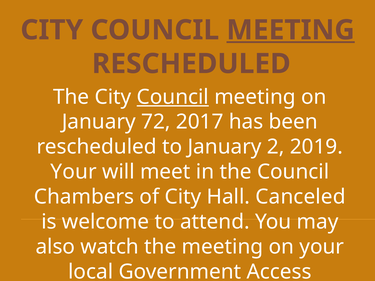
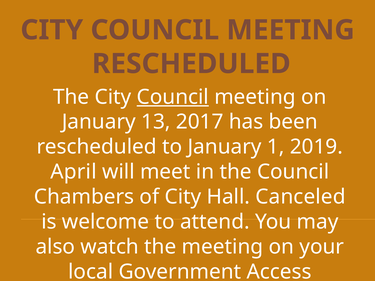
MEETING underline: present -> none (291, 30)
72: 72 -> 13 (156, 122)
2: 2 -> 1 (276, 147)
Your: Your -> April (74, 172)
